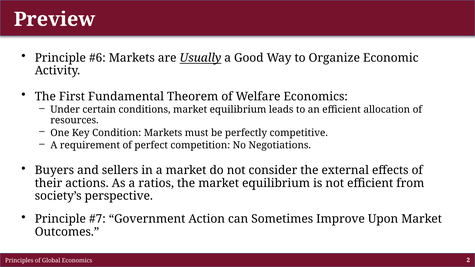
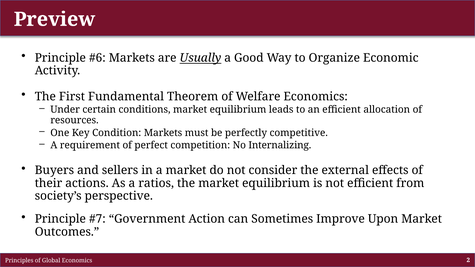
Negotiations: Negotiations -> Internalizing (280, 145)
